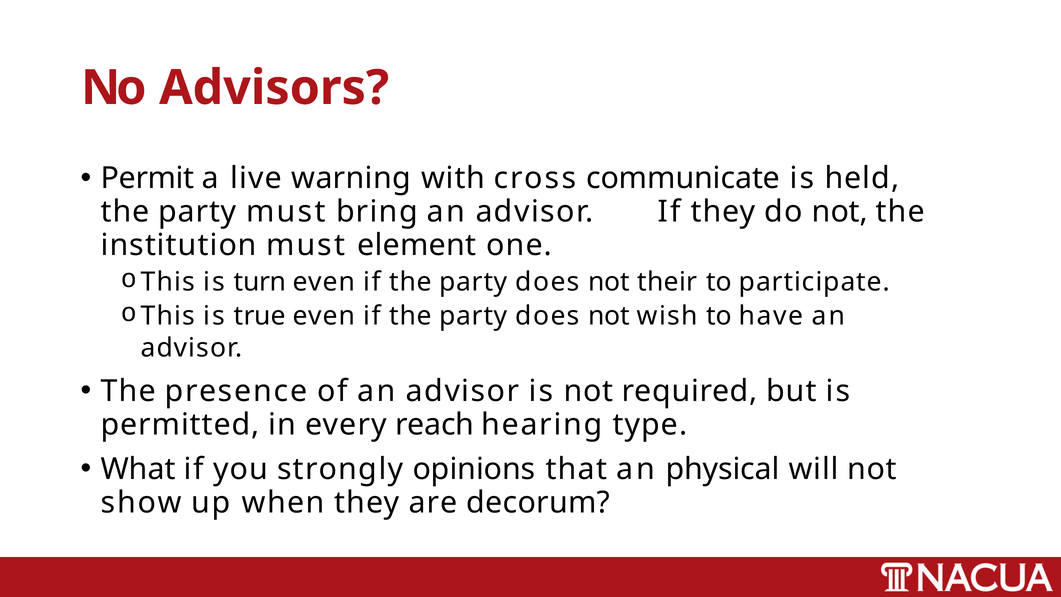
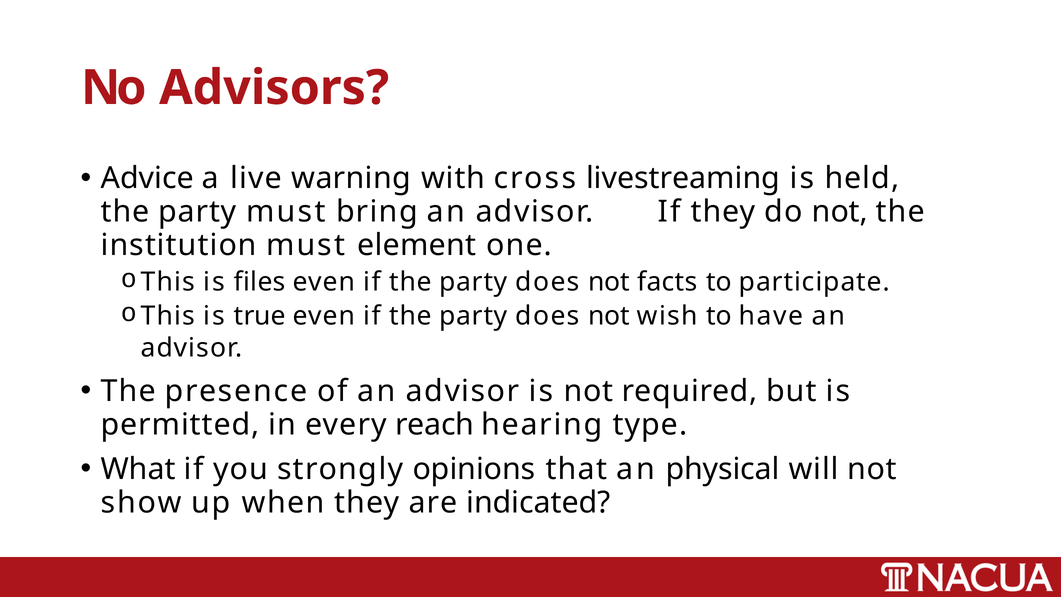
Permit: Permit -> Advice (147, 178)
communicate: communicate -> livestreaming (683, 178)
turn: turn -> files (260, 282)
their: their -> facts (667, 282)
decorum: decorum -> indicated (538, 502)
